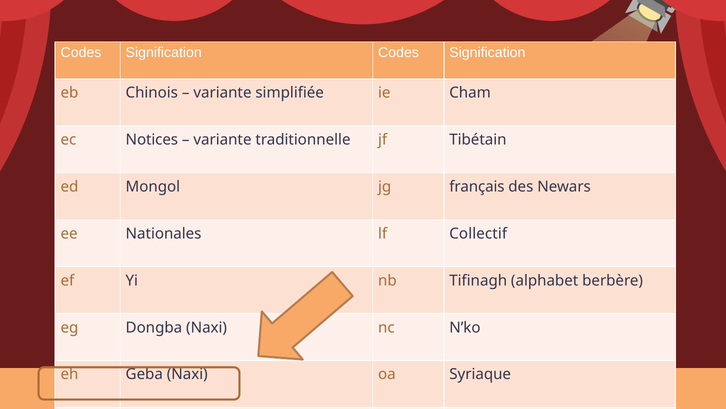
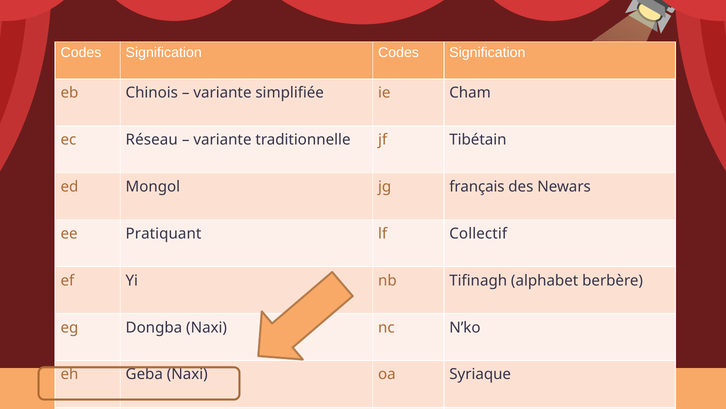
Notices: Notices -> Réseau (152, 140)
Nationales: Nationales -> Pratiquant (164, 233)
